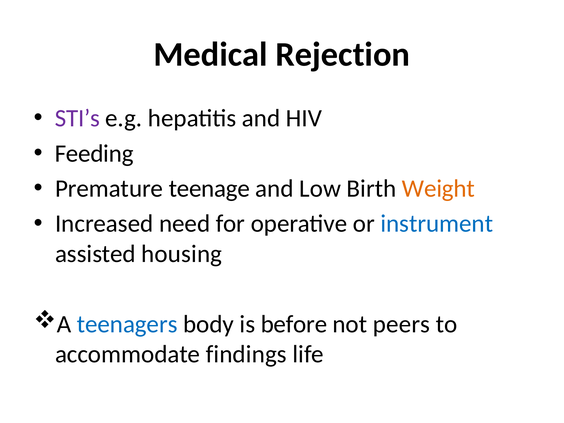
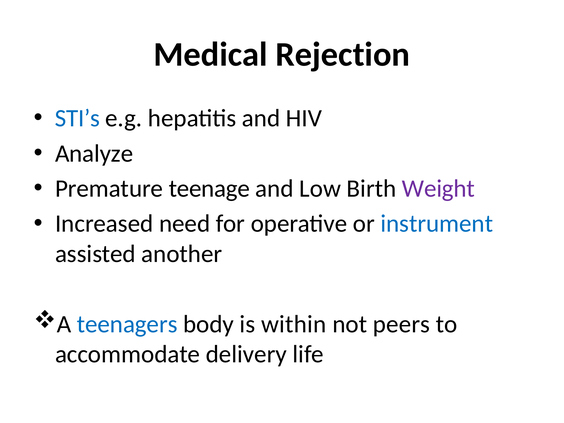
STI’s colour: purple -> blue (77, 118)
Feeding: Feeding -> Analyze (94, 153)
Weight colour: orange -> purple (438, 189)
housing: housing -> another (182, 254)
before: before -> within (294, 324)
findings: findings -> delivery (246, 354)
